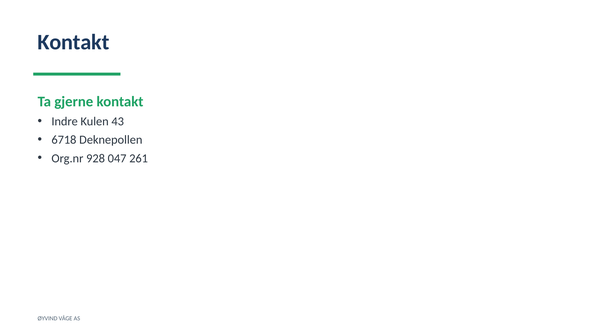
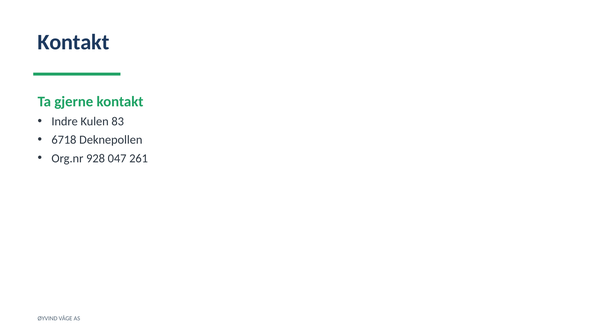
43: 43 -> 83 (118, 122)
